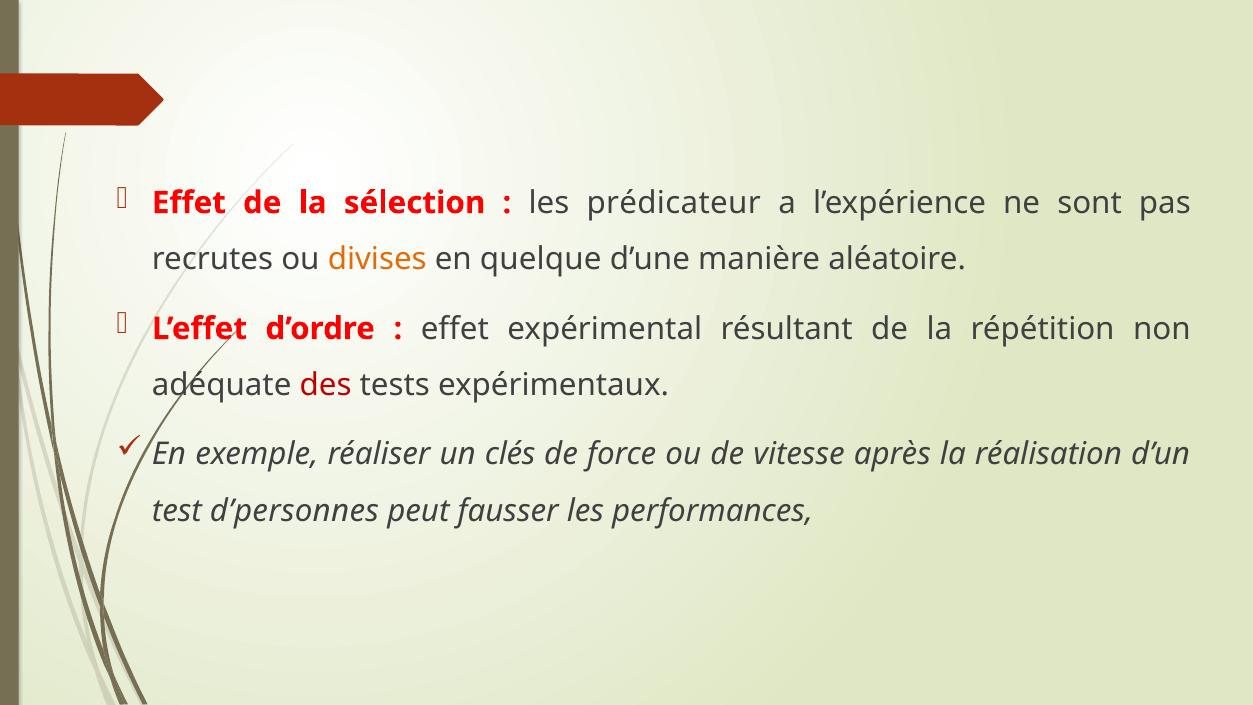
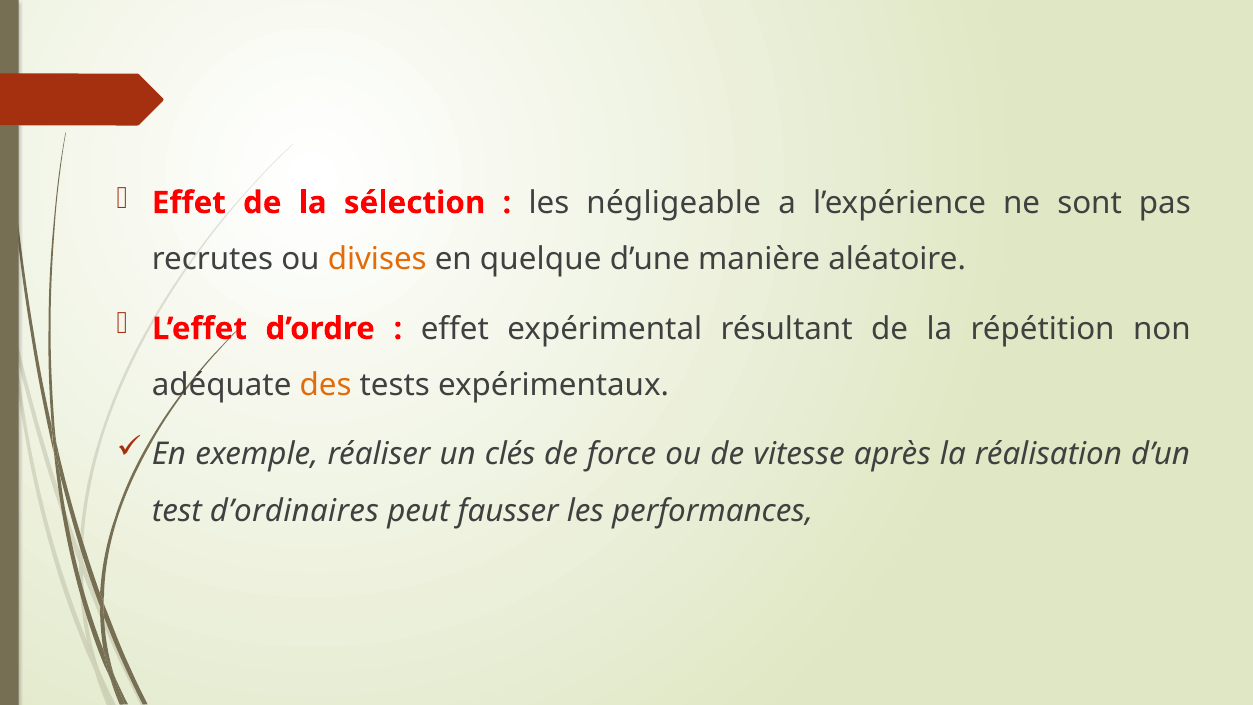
prédicateur: prédicateur -> négligeable (674, 203)
des colour: red -> orange (326, 385)
d’personnes: d’personnes -> d’ordinaires (294, 511)
